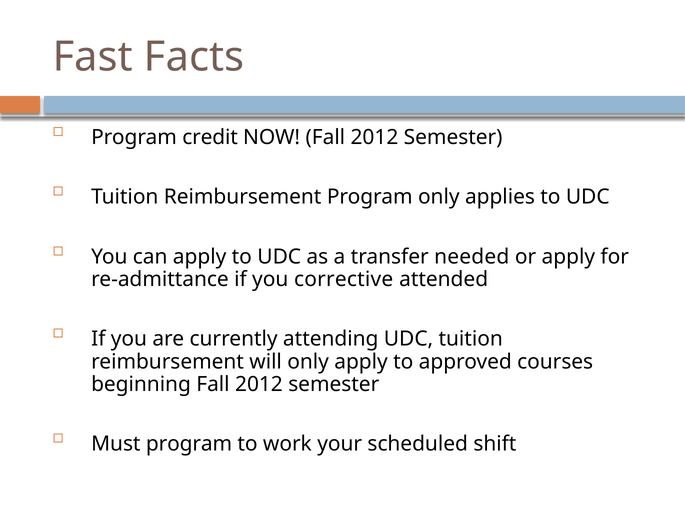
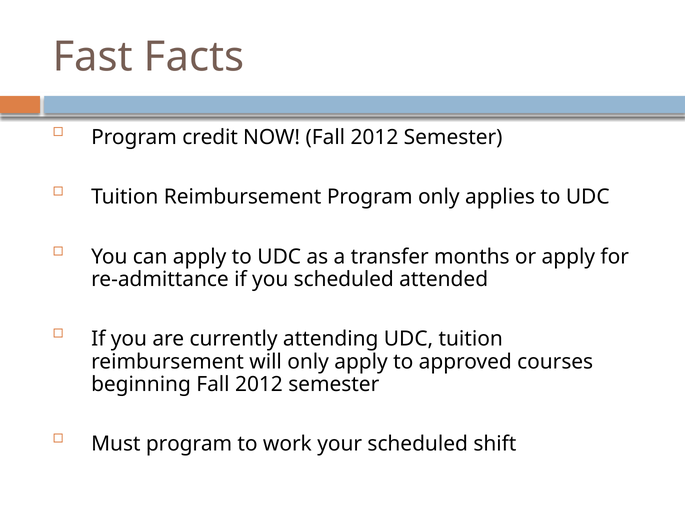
needed: needed -> months (472, 257)
you corrective: corrective -> scheduled (344, 279)
